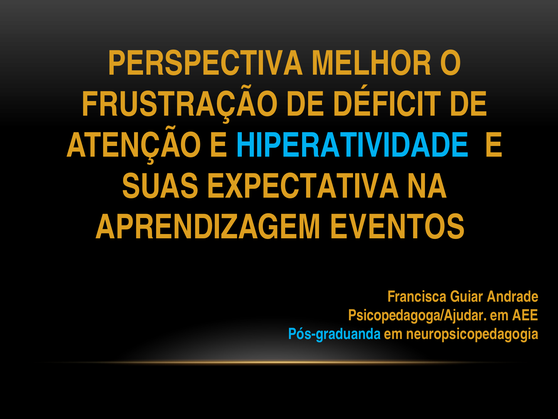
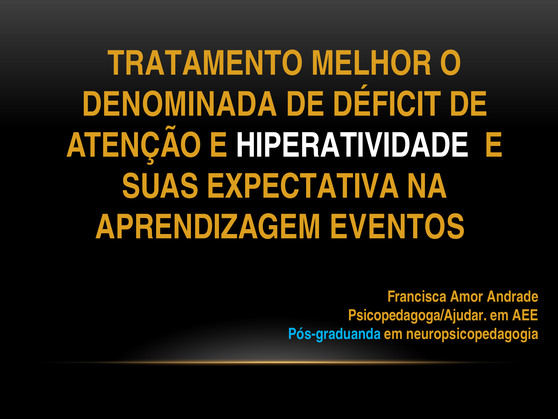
PERSPECTIVA: PERSPECTIVA -> TRATAMENTO (205, 63)
FRUSTRAÇÃO: FRUSTRAÇÃO -> DENOMINADA (180, 104)
HIPERATIVIDADE colour: light blue -> white (352, 145)
Guiar: Guiar -> Amor (467, 296)
